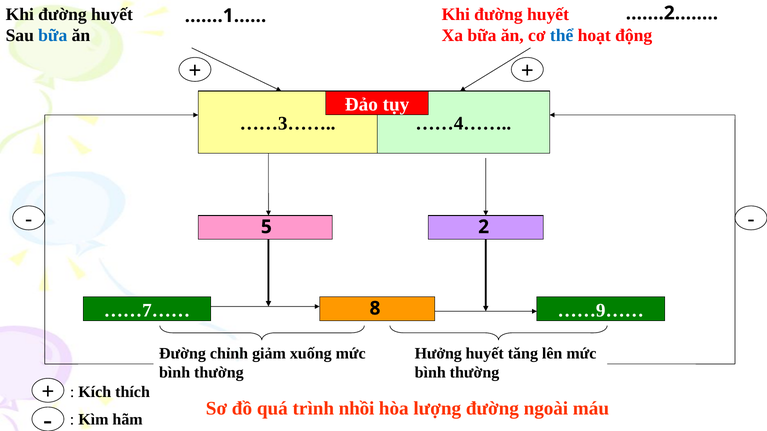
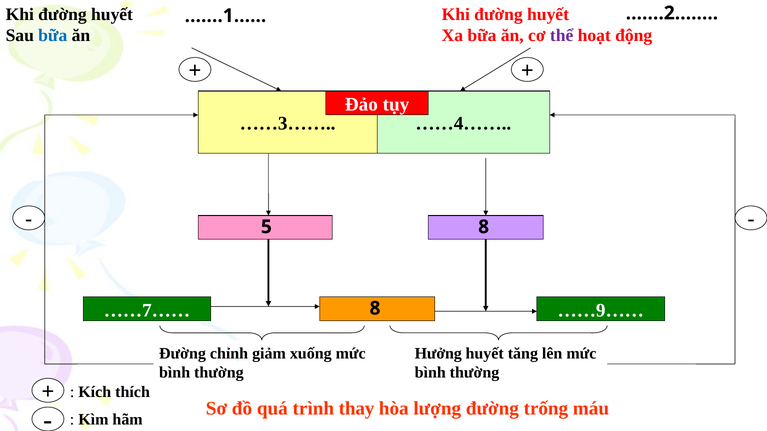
thể colour: blue -> purple (562, 36)
5 2: 2 -> 8 (484, 227)
nhồi: nhồi -> thay (357, 409)
ngoài: ngoài -> trống (546, 409)
